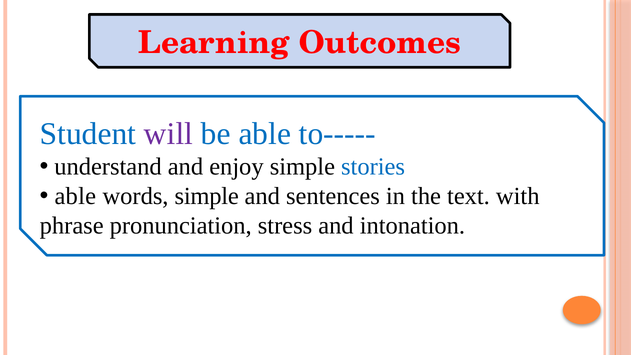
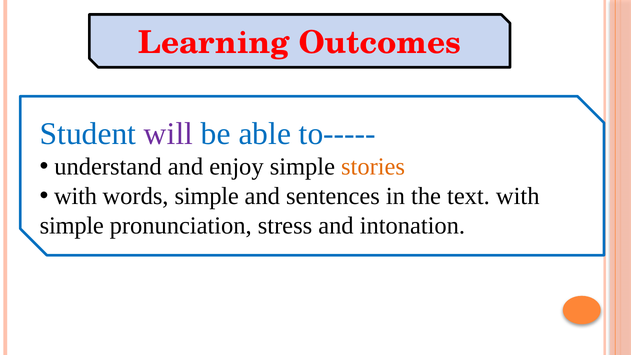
stories colour: blue -> orange (373, 167)
able: able -> with (76, 196)
phrase: phrase -> simple (72, 226)
